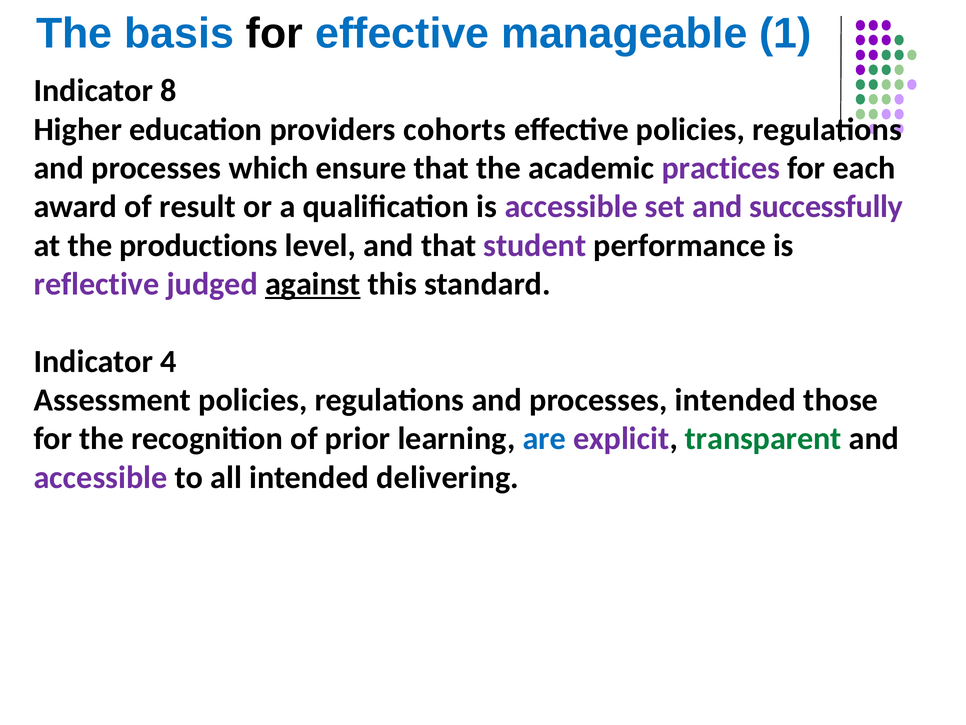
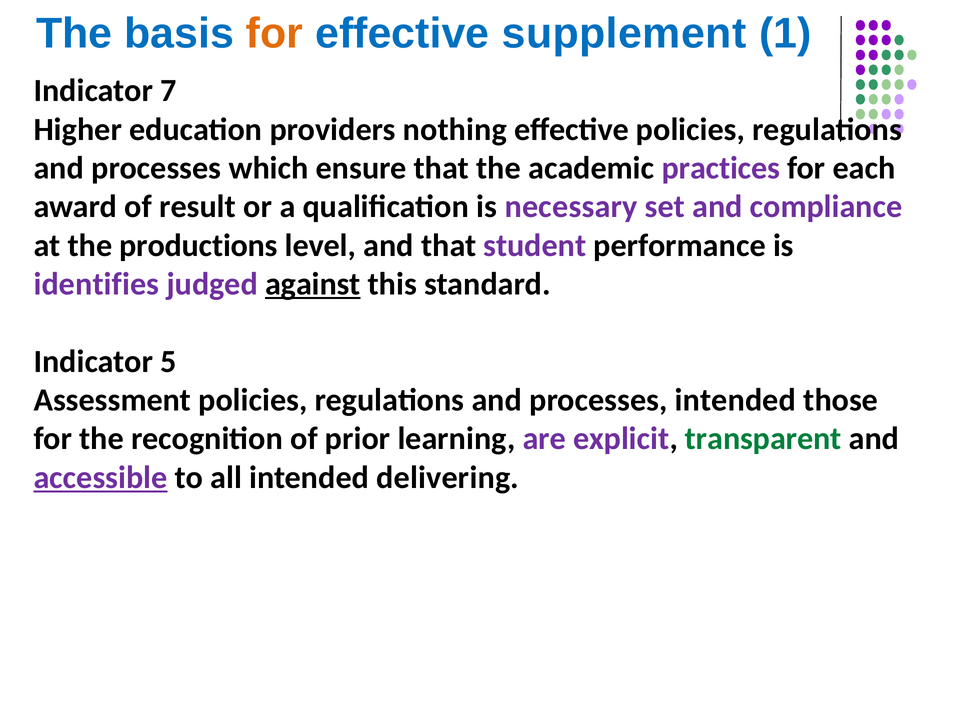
for colour: black -> orange (275, 34)
manageable: manageable -> supplement (624, 34)
8: 8 -> 7 (168, 91)
cohorts: cohorts -> nothing (455, 129)
is accessible: accessible -> necessary (571, 207)
successfully: successfully -> compliance (826, 207)
reflective: reflective -> identifies (96, 284)
4: 4 -> 5 (168, 361)
are colour: blue -> purple (544, 438)
accessible underline: none -> present (100, 477)
